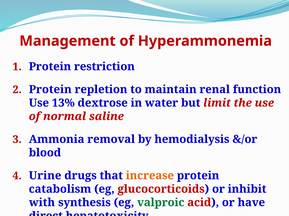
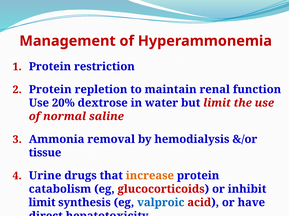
13%: 13% -> 20% (63, 103)
blood: blood -> tissue (45, 153)
with: with -> limit (42, 203)
valproic colour: green -> blue (161, 203)
